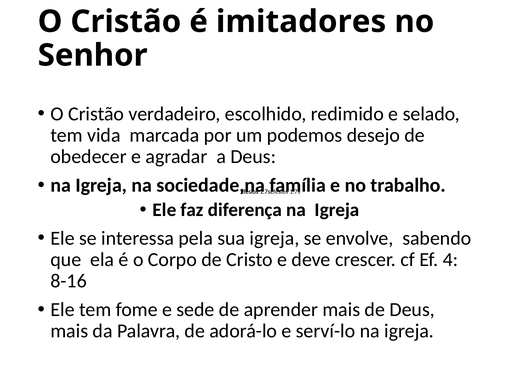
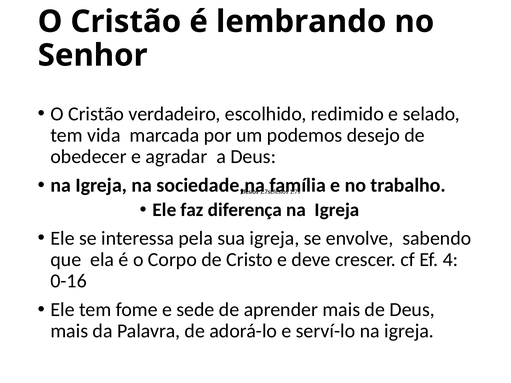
imitadores: imitadores -> lembrando (301, 22)
8-16: 8-16 -> 0-16 (69, 281)
